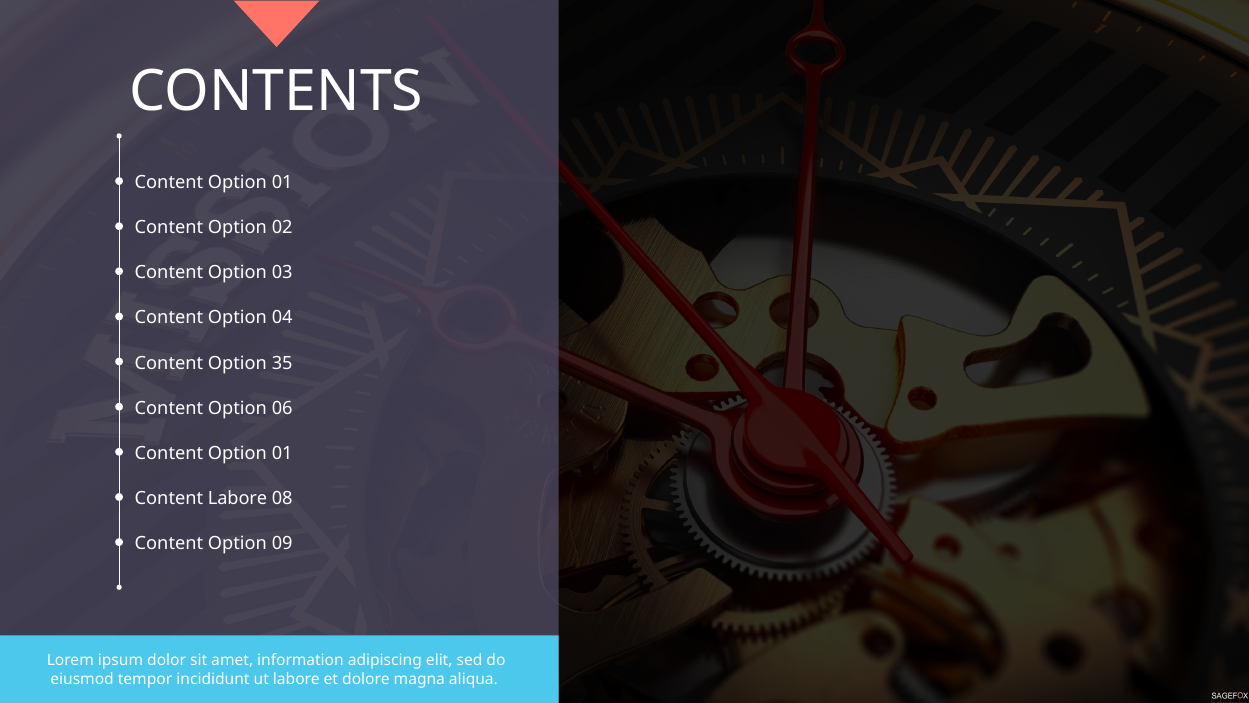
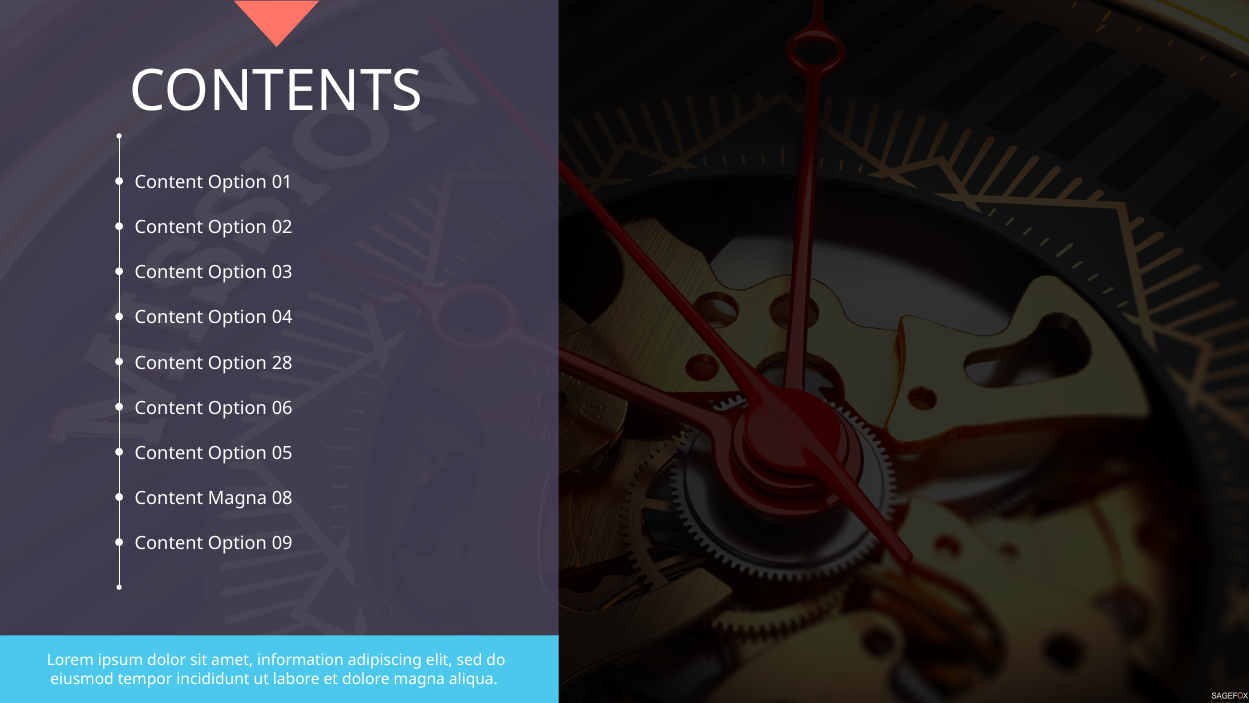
35: 35 -> 28 (282, 363)
01: 01 -> 05 (282, 453)
Content Labore: Labore -> Magna (238, 498)
